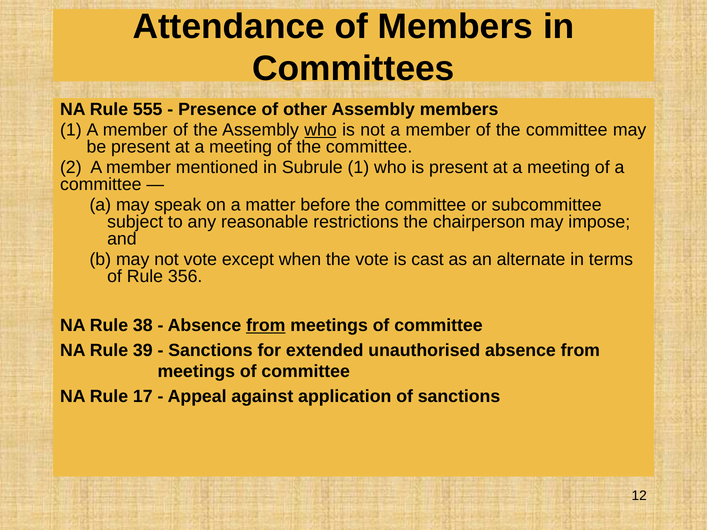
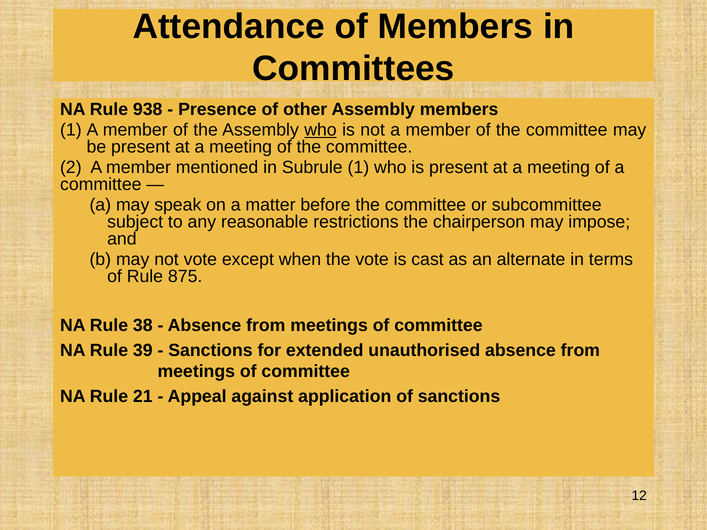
555: 555 -> 938 (148, 109)
356: 356 -> 875 (185, 276)
from underline: present -> none (266, 326)
17: 17 -> 21 (143, 396)
